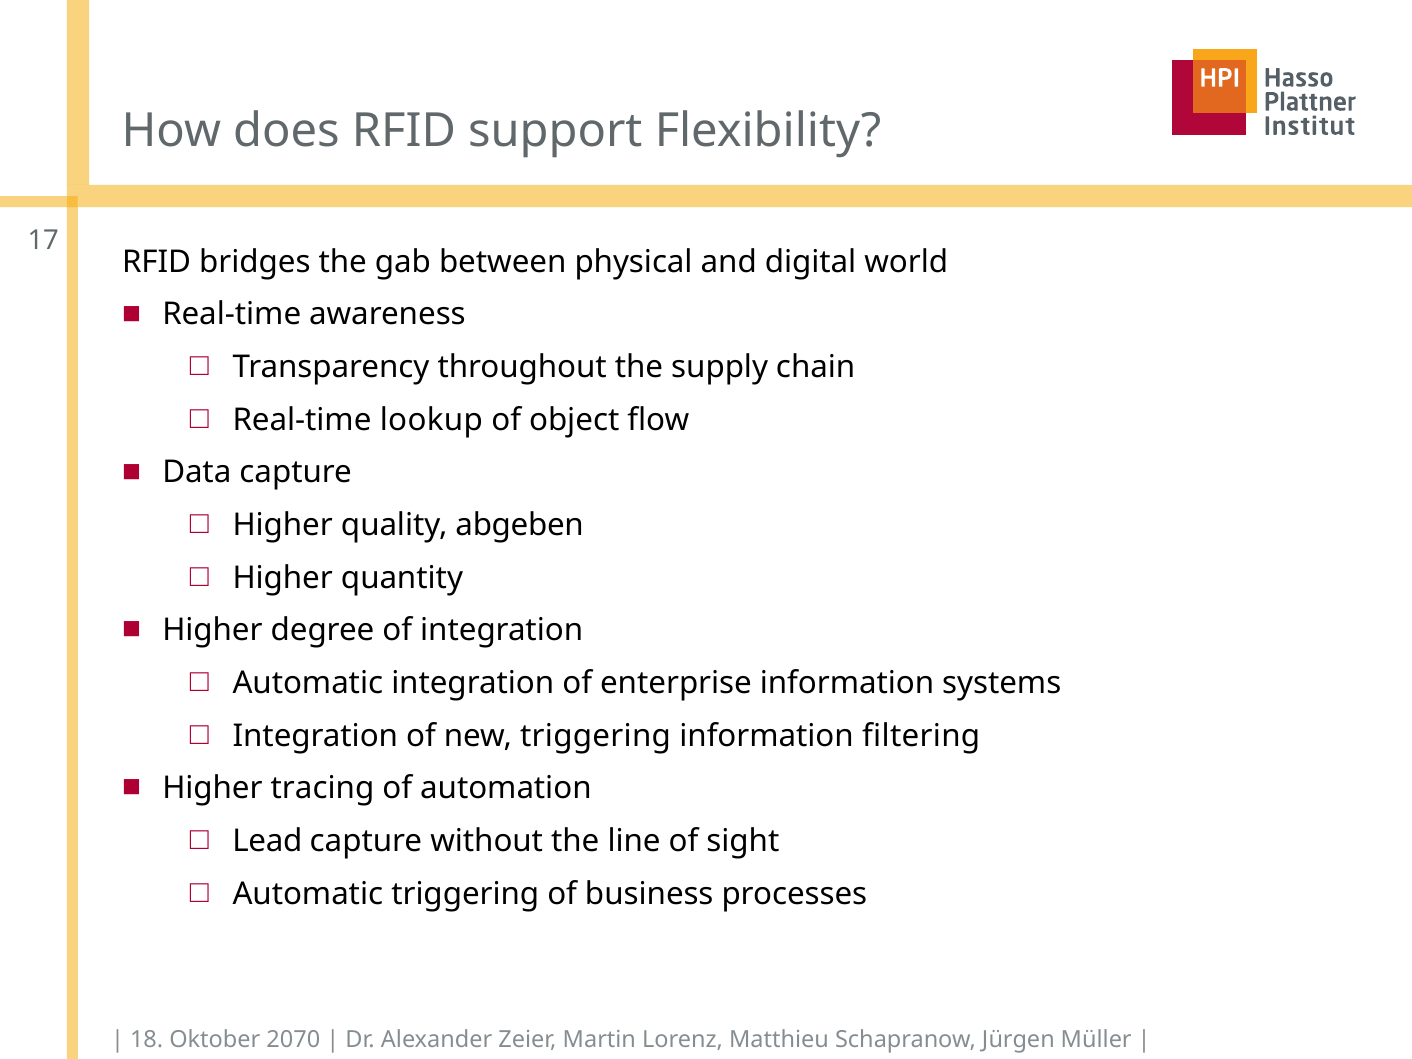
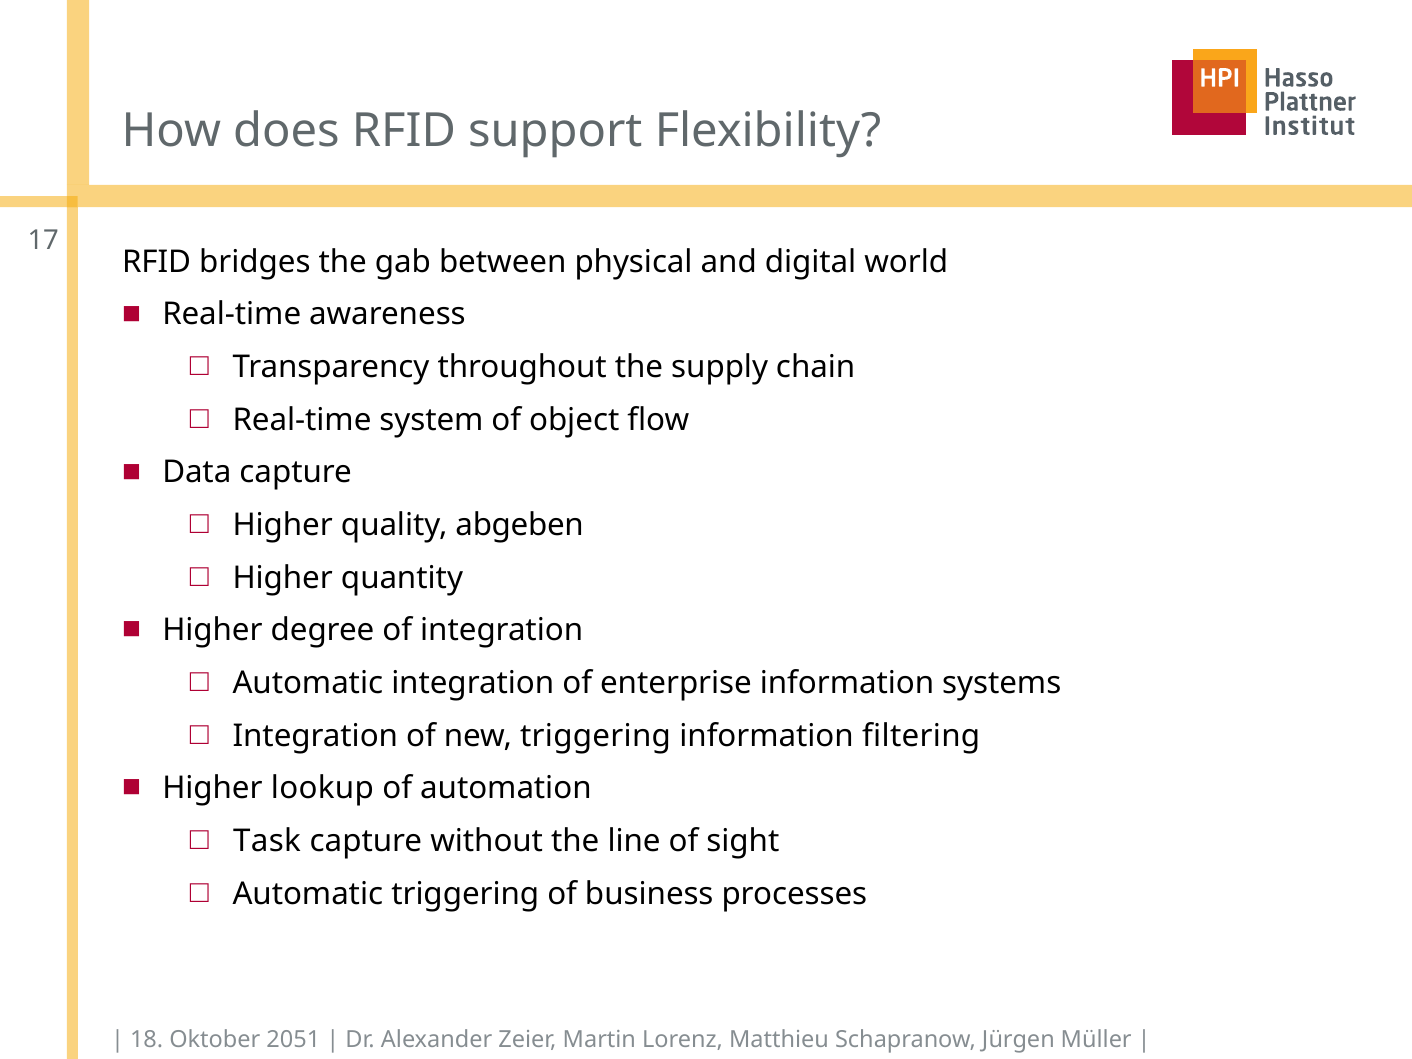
lookup: lookup -> system (432, 420)
tracing: tracing -> lookup (322, 788)
Lead: Lead -> Task (267, 841)
2070: 2070 -> 2051 (293, 1039)
